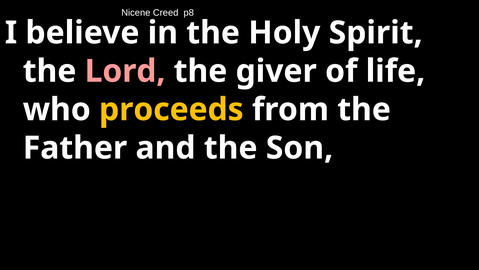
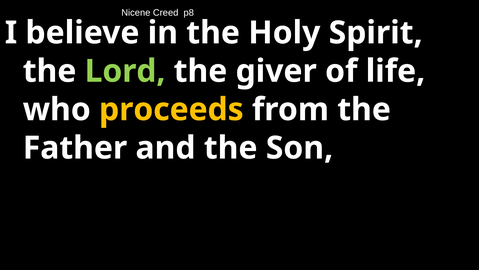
Lord colour: pink -> light green (125, 71)
